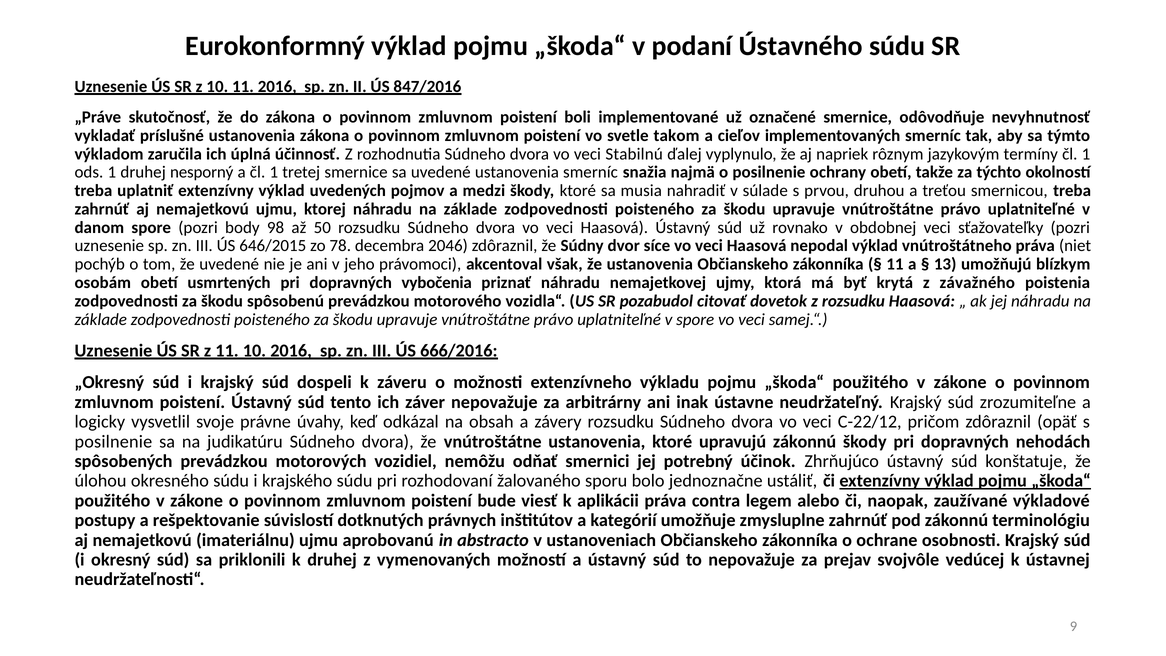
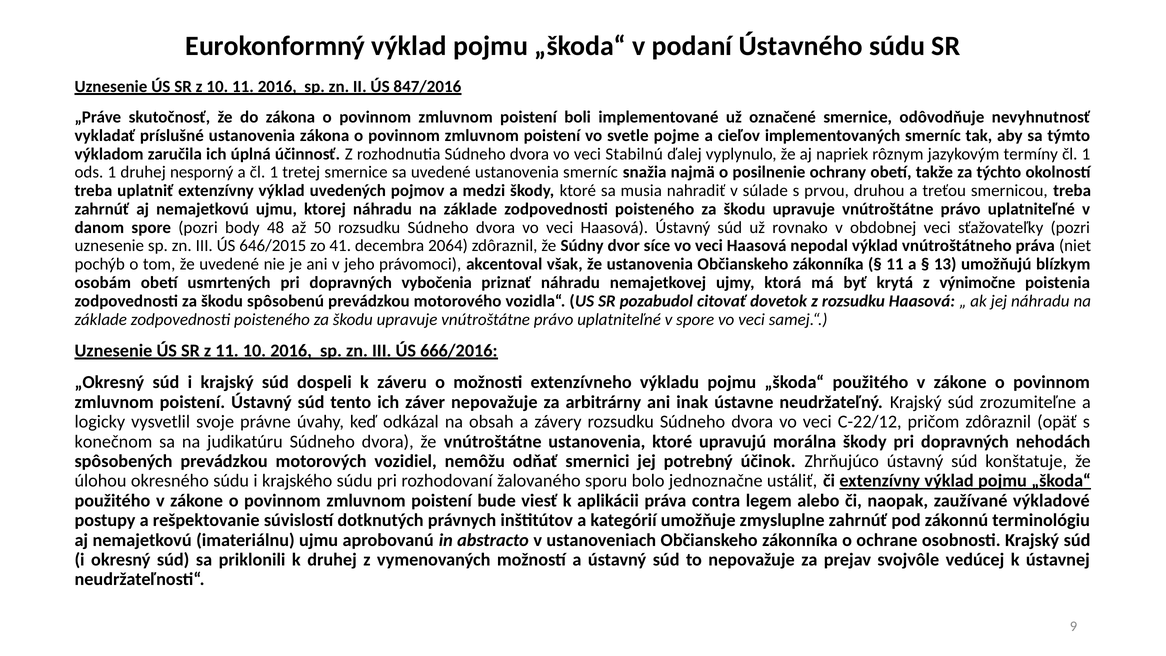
takom: takom -> pojme (676, 136)
98: 98 -> 48 (276, 227)
78: 78 -> 41 (340, 246)
2046: 2046 -> 2064 (448, 246)
závažného: závažného -> výnimočne (977, 283)
posilnenie: posilnenie -> konečnom (113, 441)
upravujú zákonnú: zákonnú -> morálna (805, 441)
